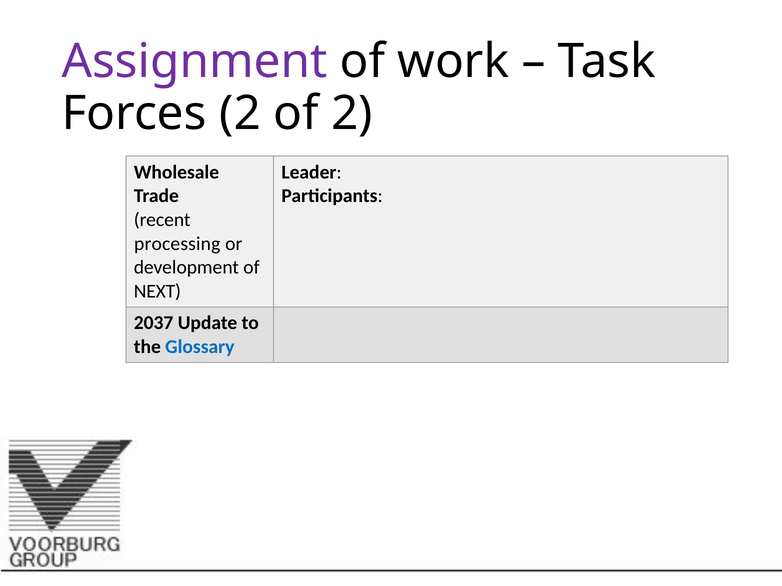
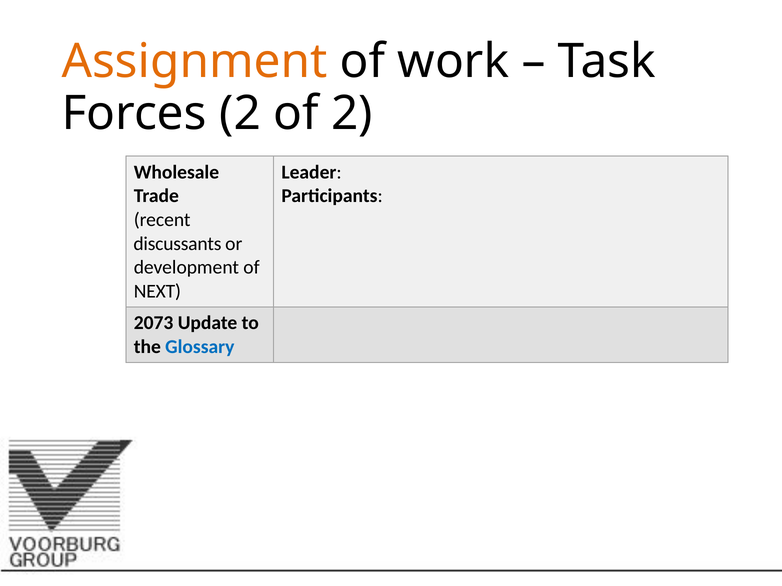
Assignment colour: purple -> orange (194, 62)
processing: processing -> discussants (177, 244)
2037: 2037 -> 2073 (154, 323)
